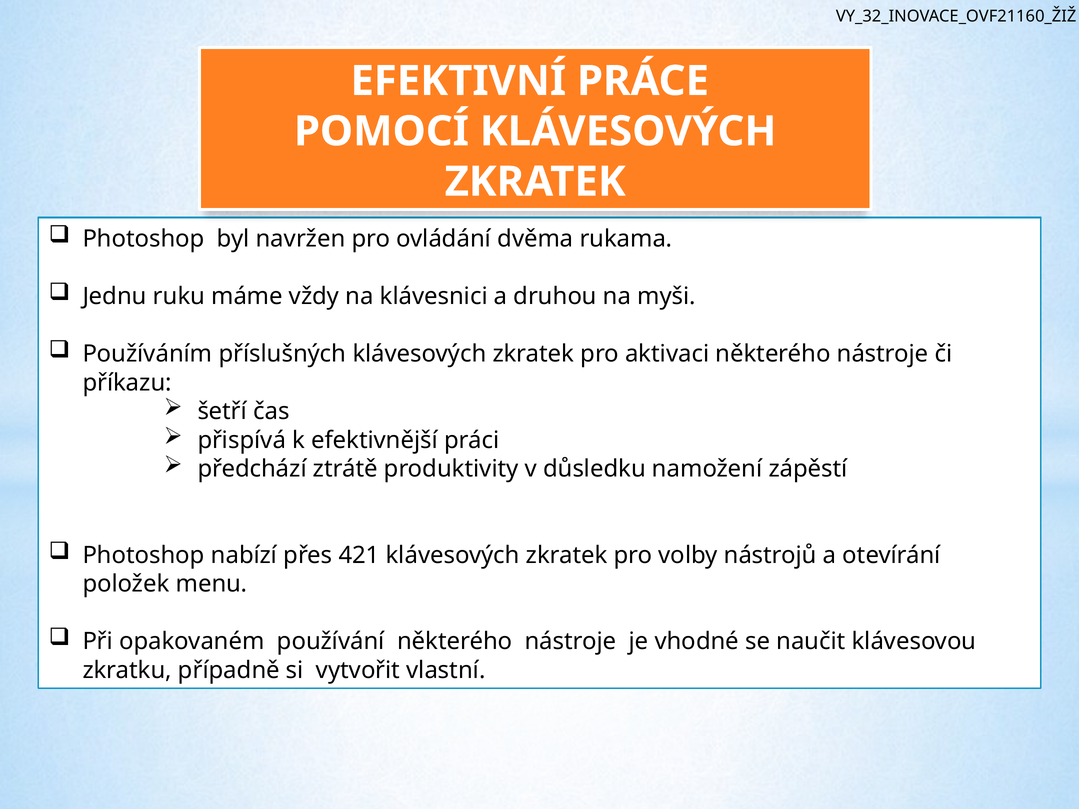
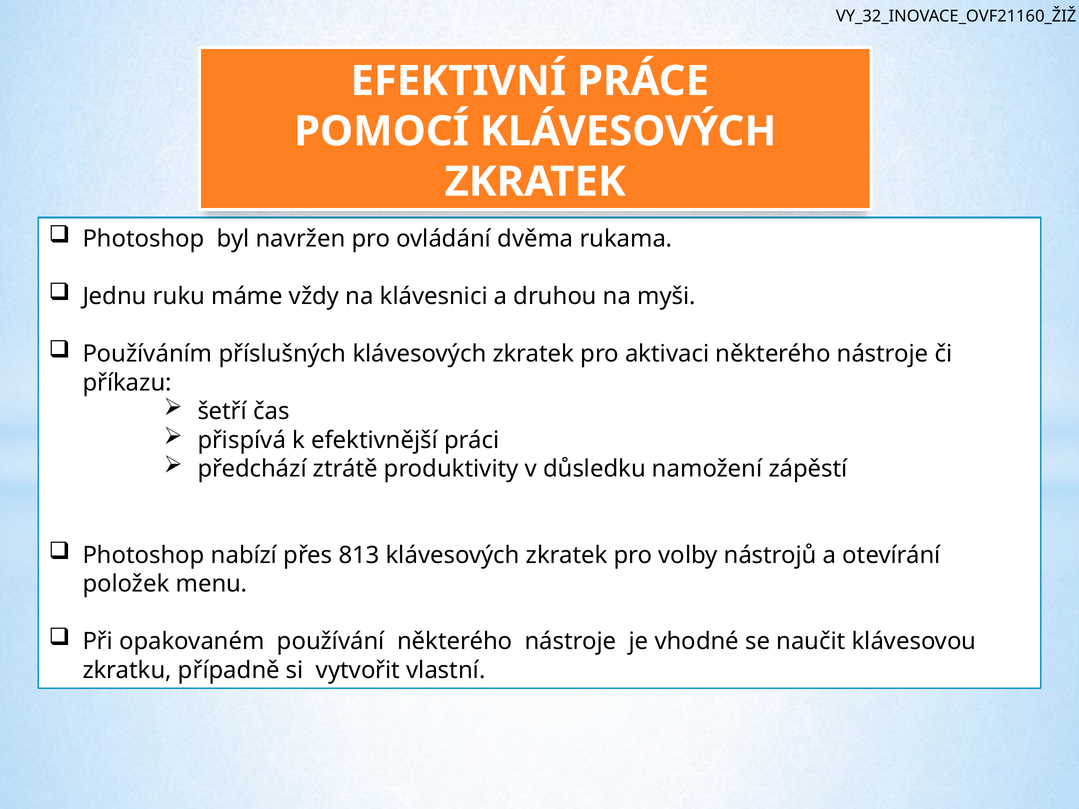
421: 421 -> 813 (359, 555)
